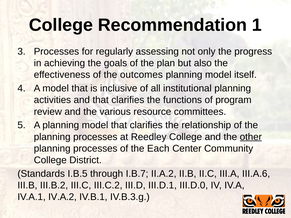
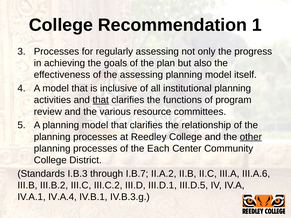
the outcomes: outcomes -> assessing (141, 75)
that underline: none -> present (101, 100)
I.B.5: I.B.5 -> I.B.3 (78, 174)
III.D.0: III.D.0 -> III.D.5 (194, 185)
IV.A.2: IV.A.2 -> IV.A.4 (62, 197)
